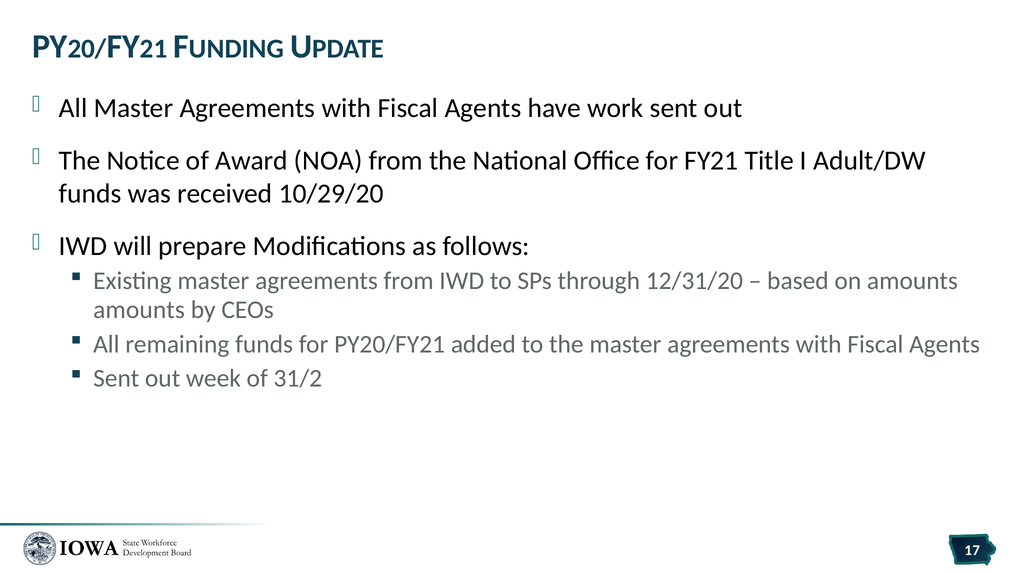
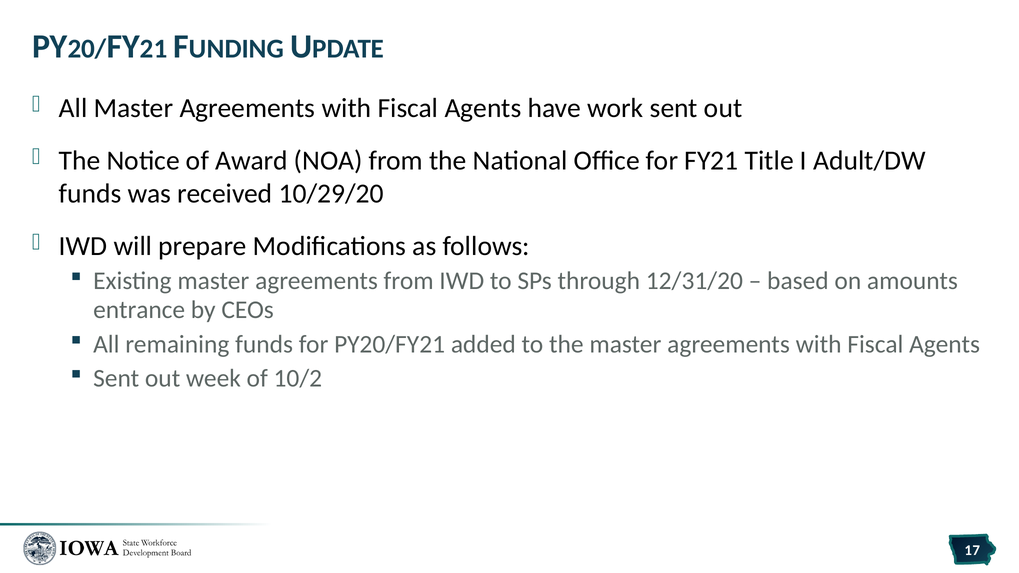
amounts: amounts -> entrance (139, 310)
31/2: 31/2 -> 10/2 (298, 379)
